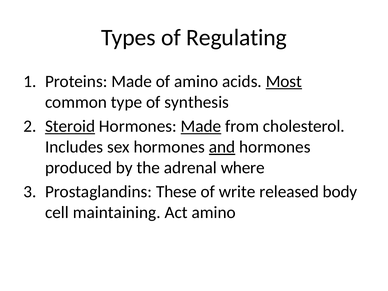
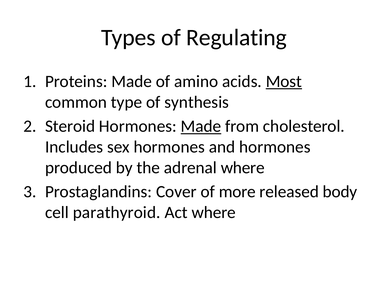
Steroid underline: present -> none (70, 126)
and underline: present -> none (222, 147)
These: These -> Cover (176, 192)
write: write -> more (237, 192)
maintaining: maintaining -> parathyroid (117, 212)
Act amino: amino -> where (214, 212)
